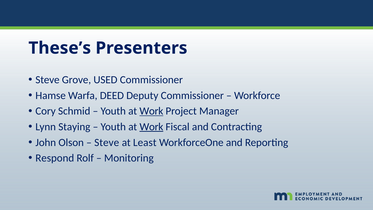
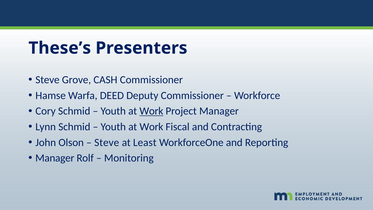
USED: USED -> CASH (105, 80)
Lynn Staying: Staying -> Schmid (74, 127)
Work underline: present -> none (151, 127)
Respond: Respond -> Manager (55, 158)
